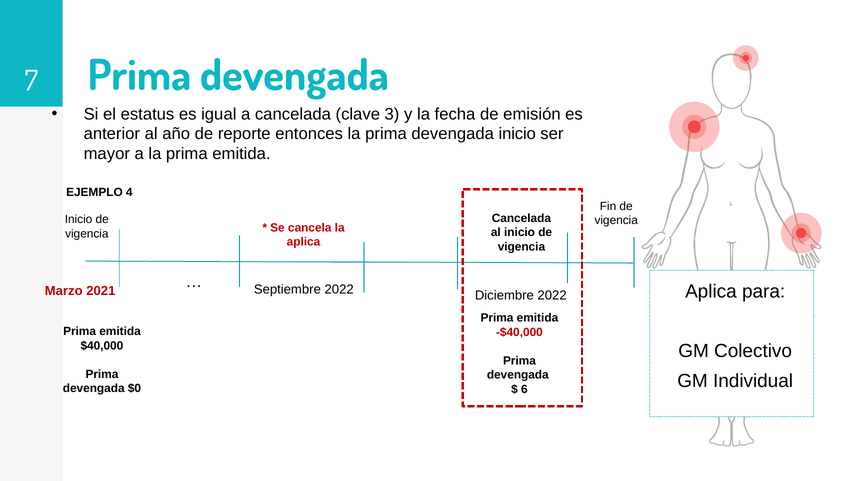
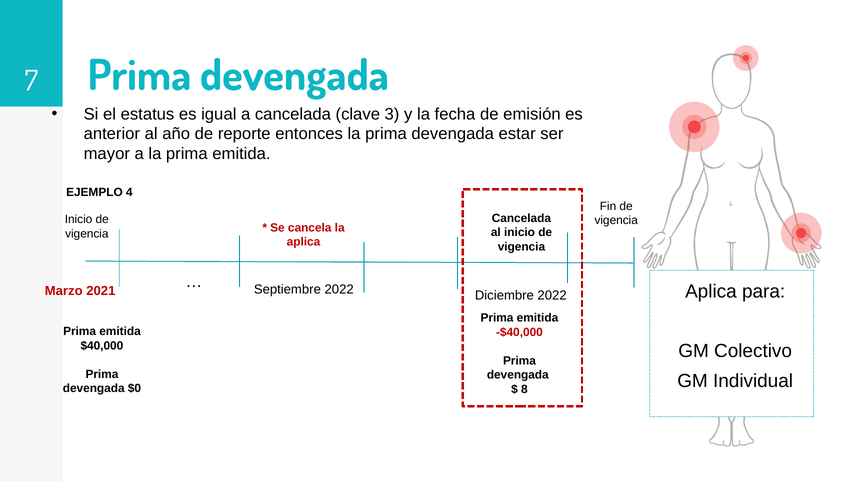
devengada inicio: inicio -> estar (517, 134)
6: 6 -> 8 (524, 390)
